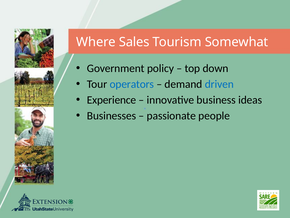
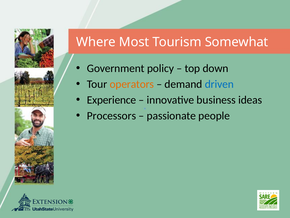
Sales: Sales -> Most (134, 42)
operators colour: blue -> orange (132, 84)
Businesses: Businesses -> Processors (111, 116)
